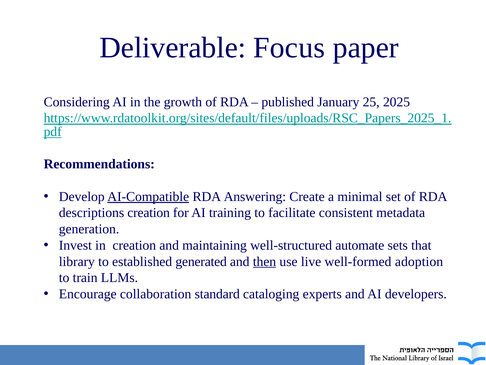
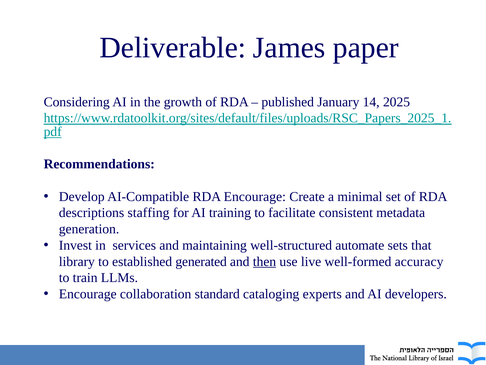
Focus: Focus -> James (289, 48)
25: 25 -> 14 (371, 102)
AI-Compatible underline: present -> none (148, 196)
RDA Answering: Answering -> Encourage (255, 196)
descriptions creation: creation -> staffing (148, 213)
in creation: creation -> services (134, 245)
adoption: adoption -> accuracy (419, 261)
